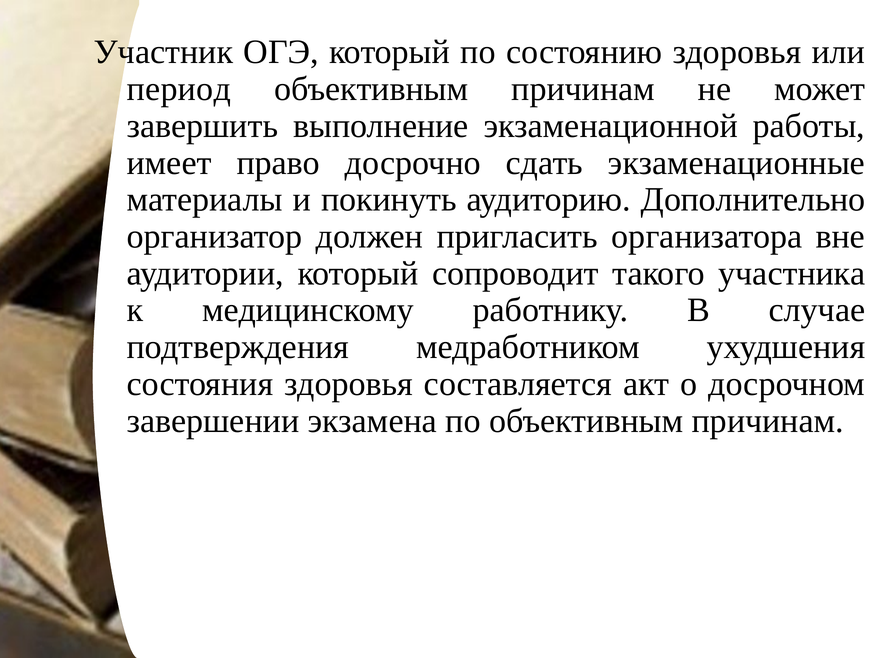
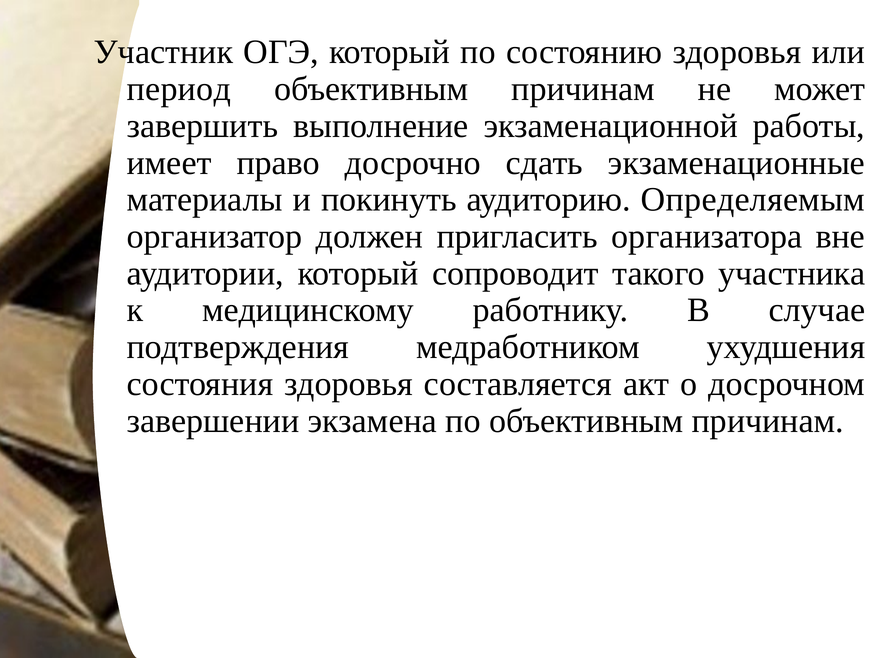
Дополнительно: Дополнительно -> Определяемым (753, 200)
